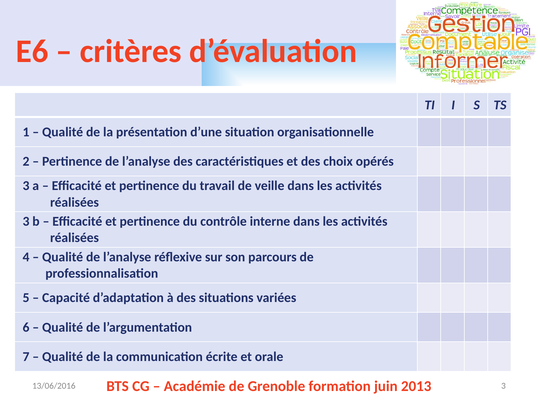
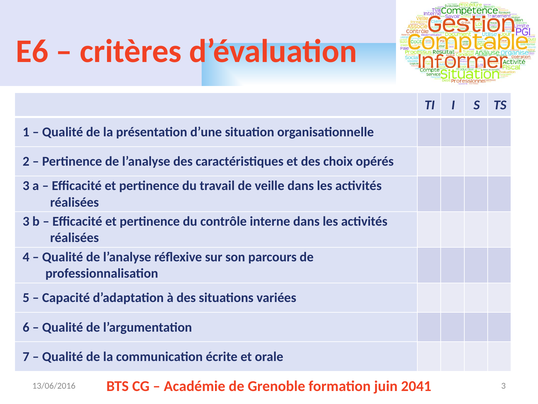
2013: 2013 -> 2041 (416, 386)
